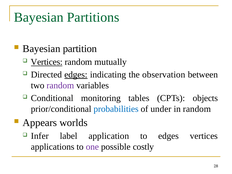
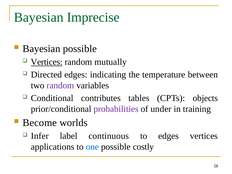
Partitions: Partitions -> Imprecise (93, 17)
Bayesian partition: partition -> possible (80, 49)
edges underline: present -> none (76, 75)
observation: observation -> temperature (164, 75)
monitoring: monitoring -> contributes (101, 98)
probabilities colour: blue -> purple (116, 109)
in random: random -> training (197, 109)
Appears: Appears -> Become (40, 123)
application: application -> continuous (109, 136)
one colour: purple -> blue (92, 147)
